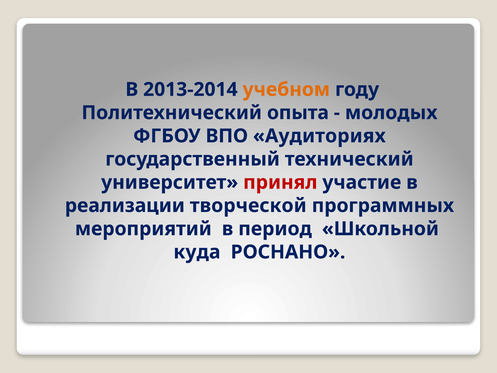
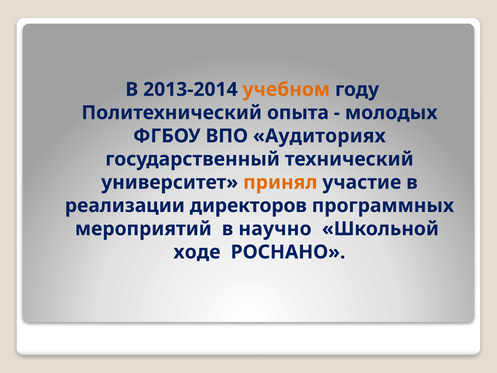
принял colour: red -> orange (280, 182)
творческой: творческой -> директоров (248, 205)
период: период -> научно (275, 229)
куда: куда -> ходе (197, 252)
